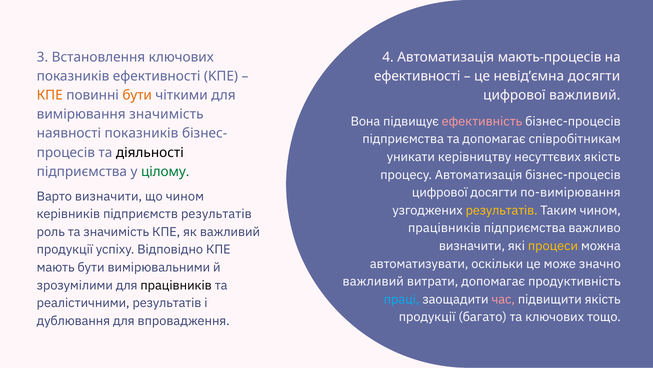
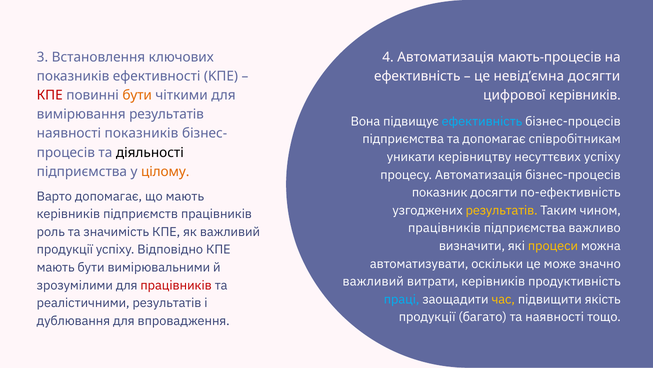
ефективності: ефективності -> ефективність (417, 76)
КПЕ colour: orange -> red (50, 95)
цифрової важливий: важливий -> керівників (585, 95)
вимірювання значимість: значимість -> результатів (167, 114)
ефективність colour: pink -> light blue (482, 121)
несуттєвих якість: якість -> успіху (602, 157)
цілому colour: green -> orange (165, 171)
цифрової: цифрової -> показник (440, 192)
по-вимірювання: по-вимірювання -> по-ефективність (570, 192)
Варто визначити: визначити -> допомагає (108, 196)
що чином: чином -> мають (185, 196)
підприємств результатів: результатів -> працівників (216, 214)
витрати допомагає: допомагає -> керівників (493, 281)
працівників colour: black -> red (176, 285)
час colour: pink -> yellow (503, 299)
та ключових: ключових -> наявності (555, 317)
